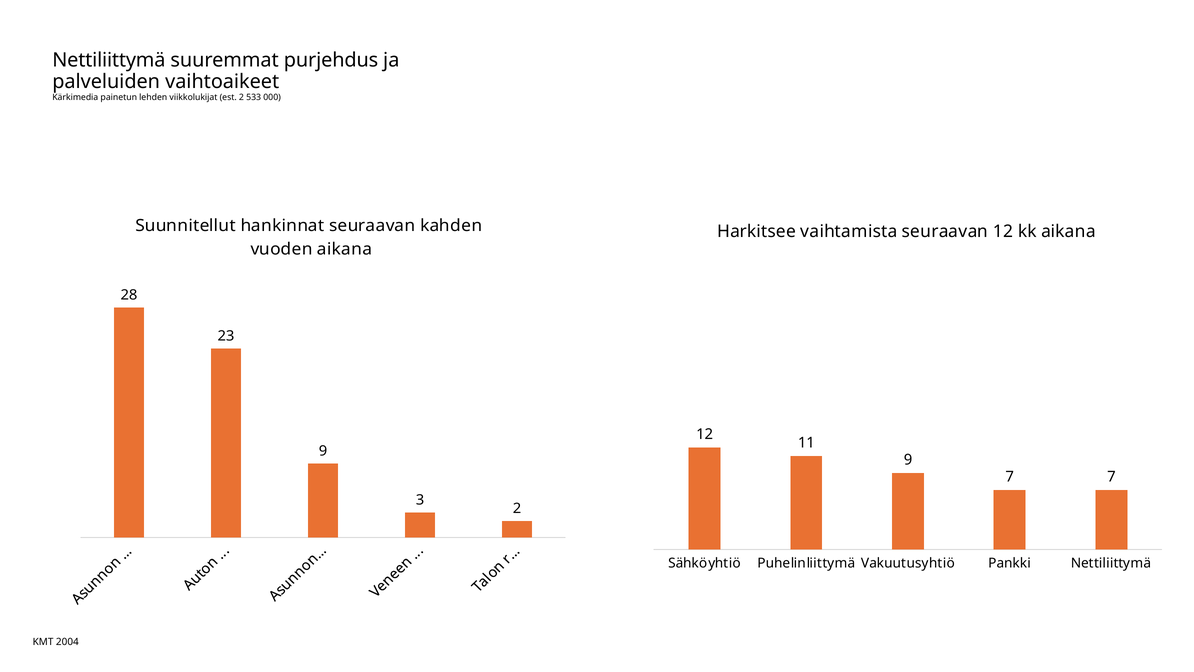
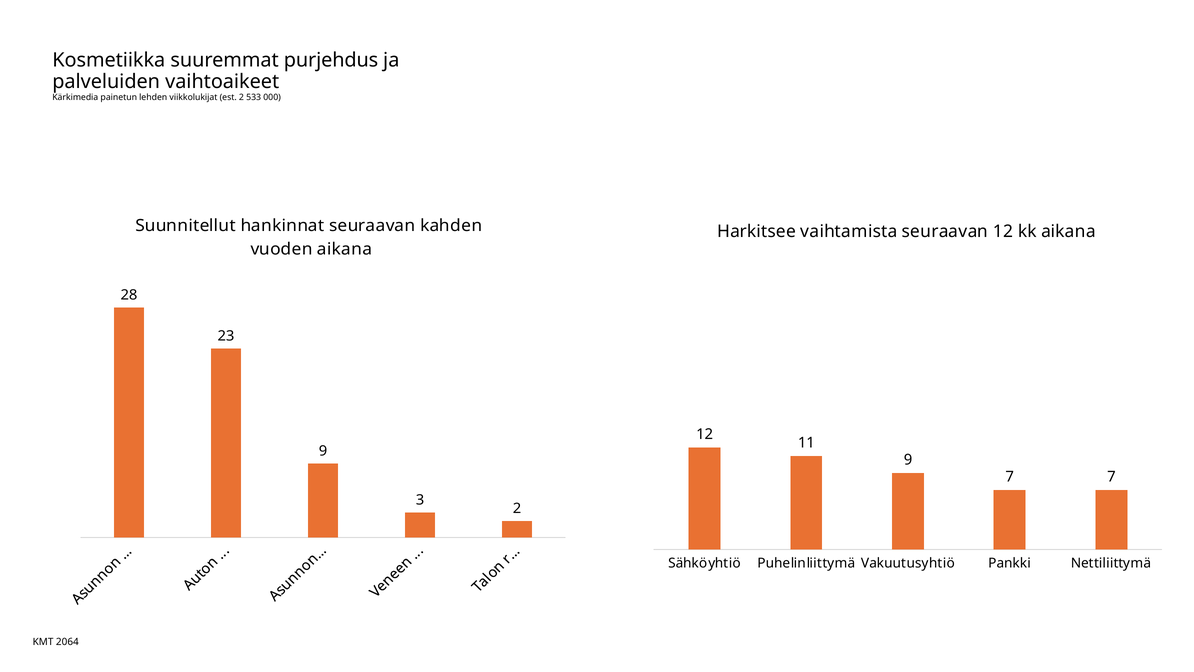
Nettiliittymä: Nettiliittymä -> Kosmetiikka (109, 60)
2004: 2004 -> 2064 (67, 642)
